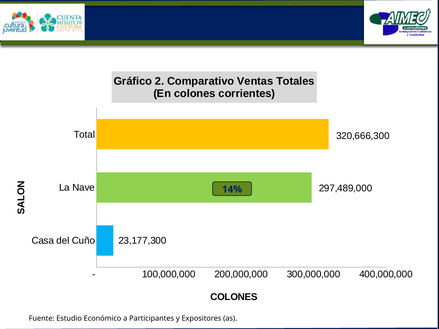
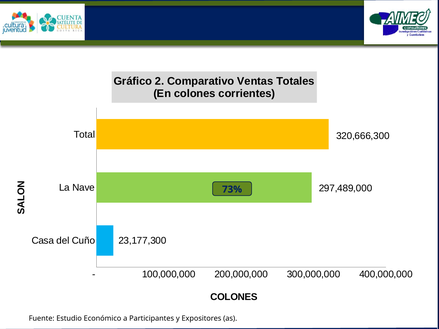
14%: 14% -> 73% (232, 189)
